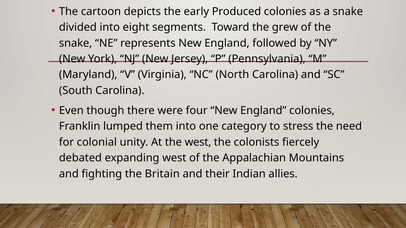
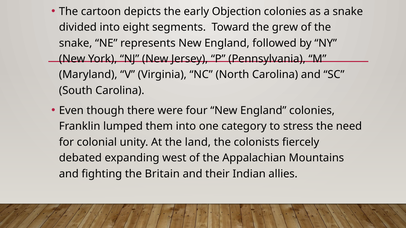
Produced: Produced -> Objection (237, 12)
the west: west -> land (198, 142)
